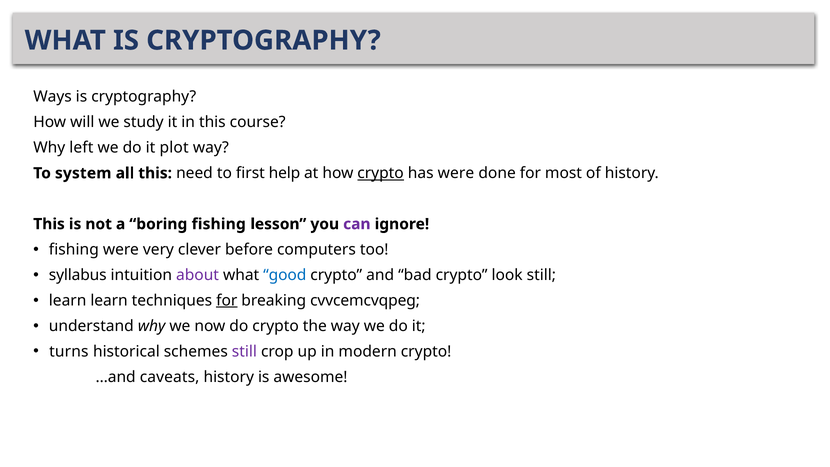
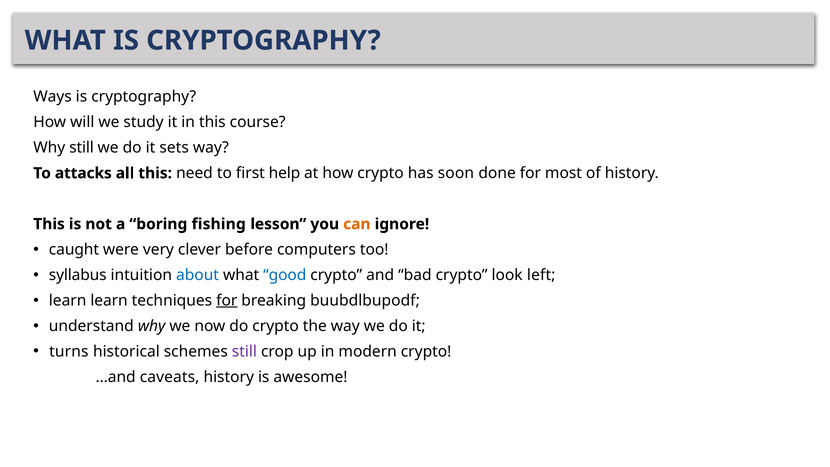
Why left: left -> still (82, 148)
plot: plot -> sets (174, 148)
system: system -> attacks (83, 173)
crypto underline: present -> none (381, 173)
has were: were -> soon (456, 173)
can colour: purple -> orange (357, 224)
fishing: fishing -> caught (74, 249)
about colour: purple -> blue (198, 275)
look still: still -> left (541, 275)
cvvcemcvqpeg: cvvcemcvqpeg -> buubdlbupodf (365, 300)
